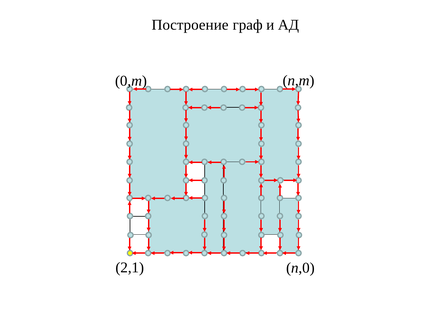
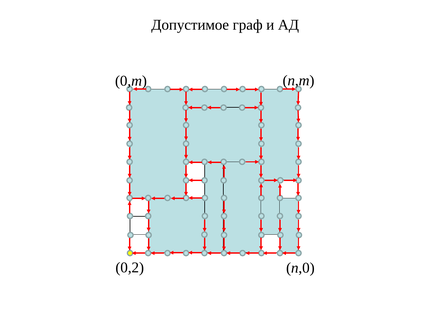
Построение: Построение -> Допустимое (190, 25)
2,1: 2,1 -> 0,2 (130, 267)
